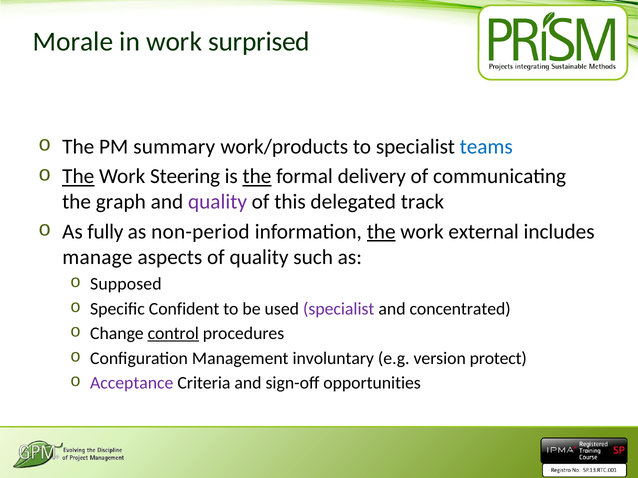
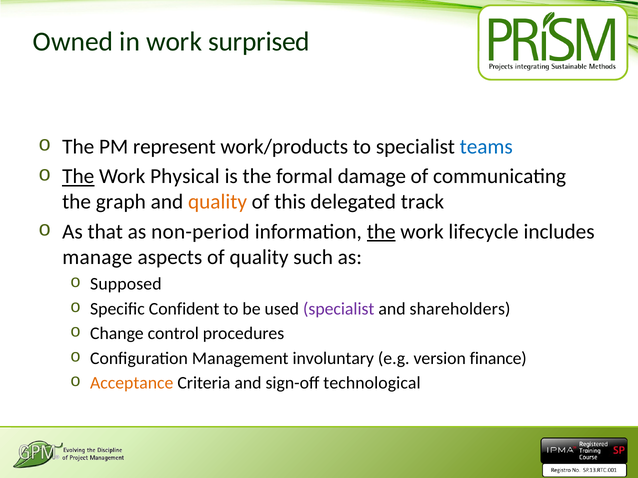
Morale: Morale -> Owned (73, 42)
summary: summary -> represent (174, 147)
Steering: Steering -> Physical (185, 177)
the underline: present -> none (257, 177)
delivery: delivery -> damage (372, 177)
quality colour: purple -> orange (218, 202)
fully: fully -> that (105, 232)
external: external -> lifecycle (484, 232)
concentrated: concentrated -> shareholders (460, 309)
control underline: present -> none (173, 334)
protect: protect -> finance (498, 359)
Acceptance colour: purple -> orange (132, 383)
opportunities: opportunities -> technological (372, 383)
